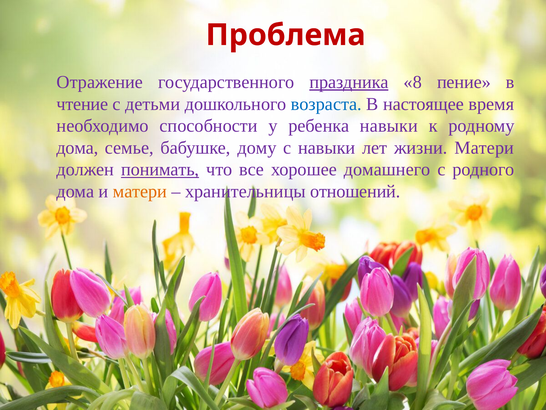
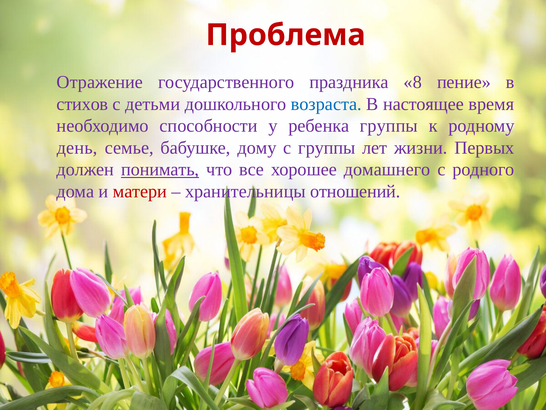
праздника underline: present -> none (349, 82)
чтение: чтение -> стихов (82, 104)
ребенка навыки: навыки -> группы (389, 126)
дома: дома -> день (77, 148)
с навыки: навыки -> группы (327, 148)
жизни Матери: Матери -> Первых (484, 148)
матери colour: orange -> red (140, 191)
